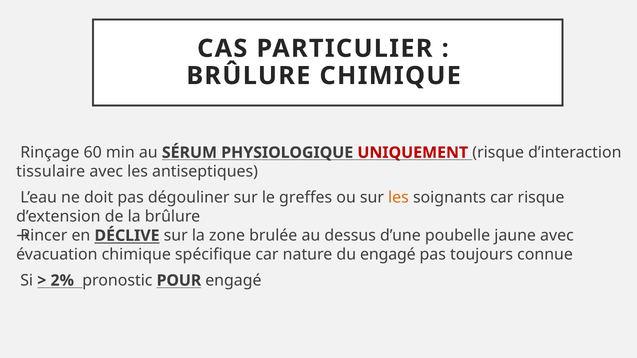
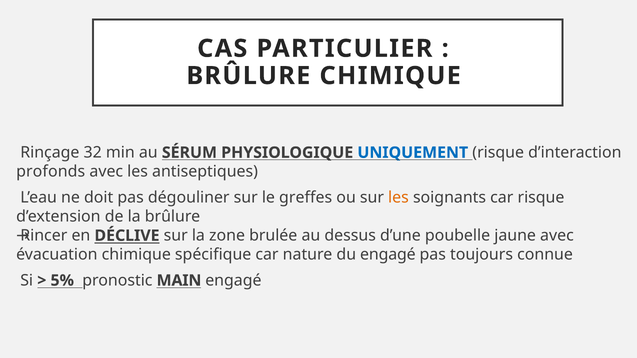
60: 60 -> 32 (93, 153)
UNIQUEMENT colour: red -> blue (413, 153)
tissulaire: tissulaire -> profonds (51, 172)
2%: 2% -> 5% (62, 281)
POUR: POUR -> MAIN (179, 281)
